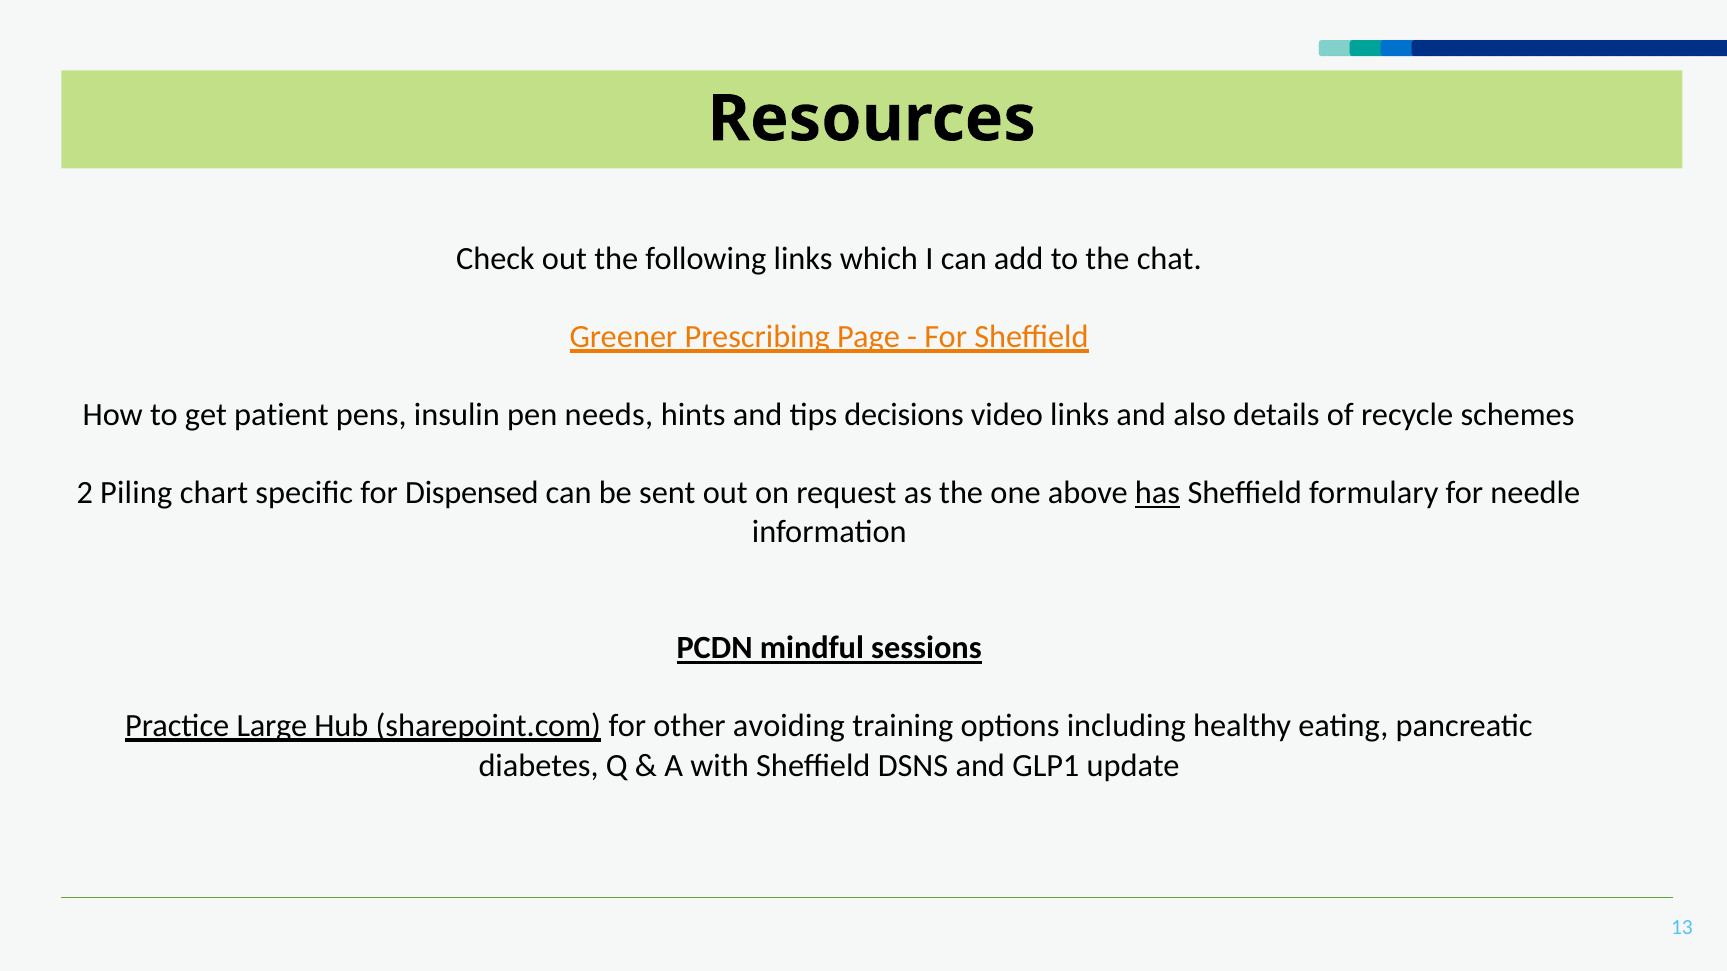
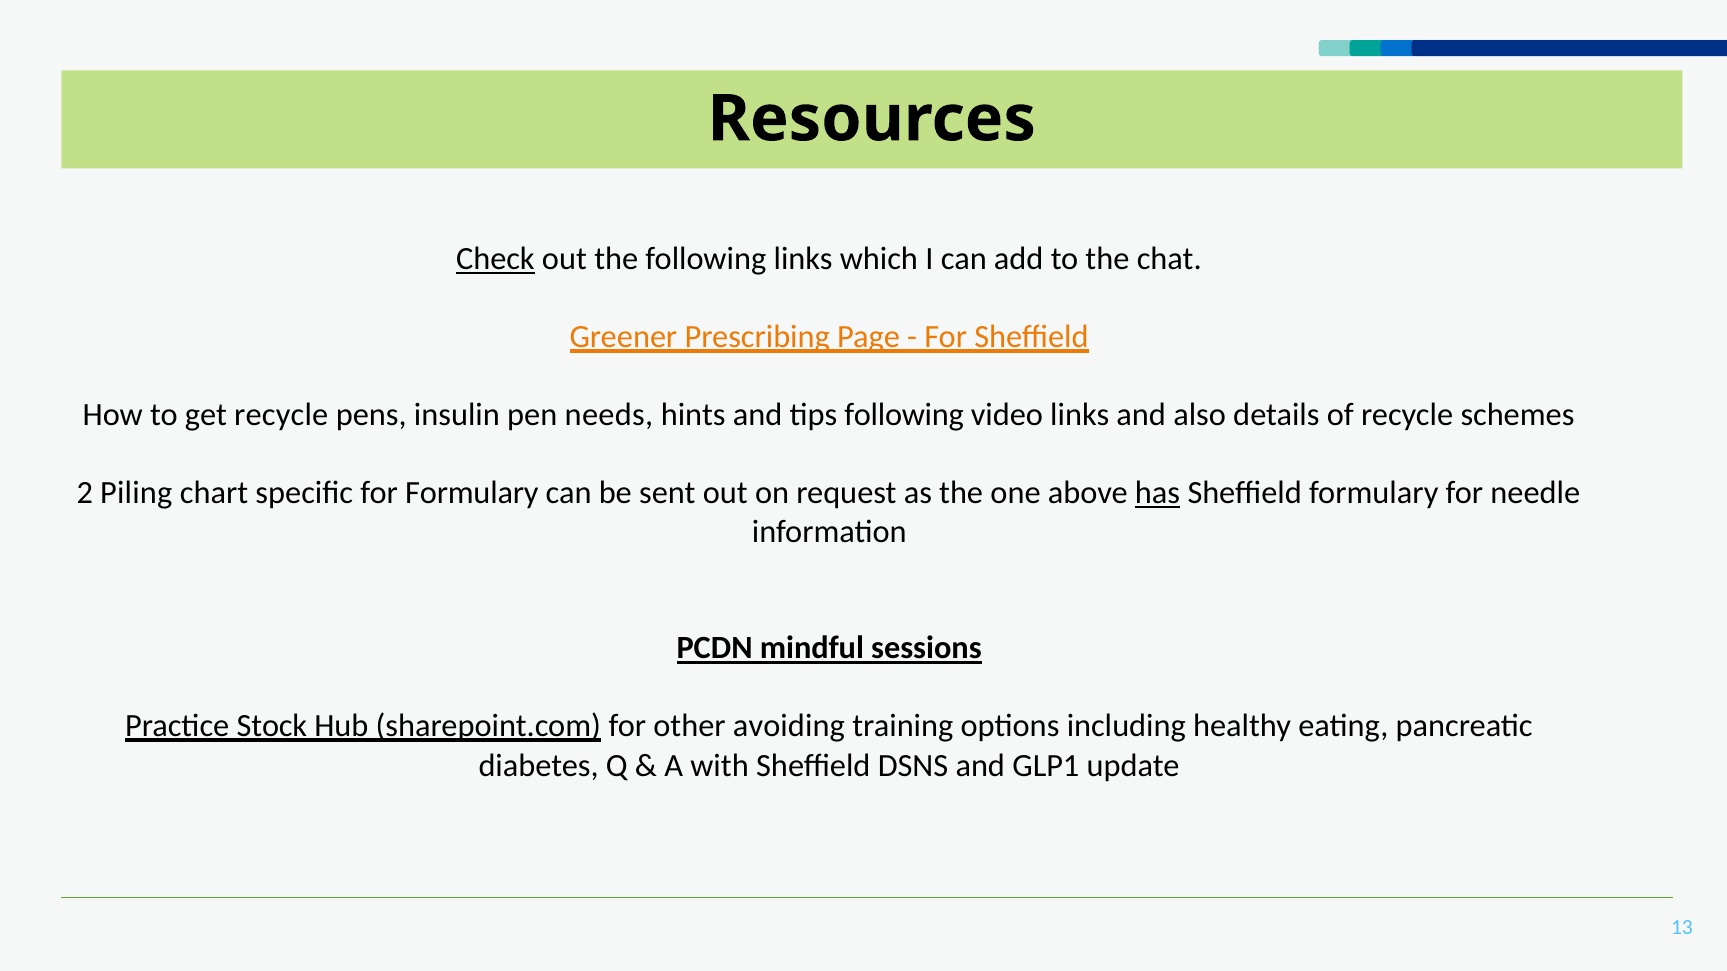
Check underline: none -> present (495, 259)
get patient: patient -> recycle (281, 415)
tips decisions: decisions -> following (904, 415)
for Dispensed: Dispensed -> Formulary (472, 493)
Large: Large -> Stock (272, 726)
